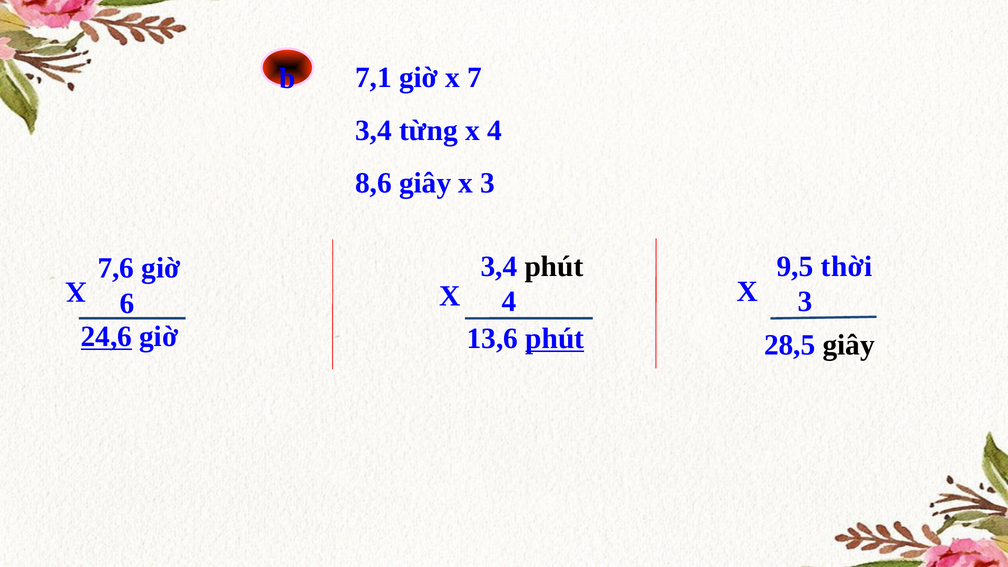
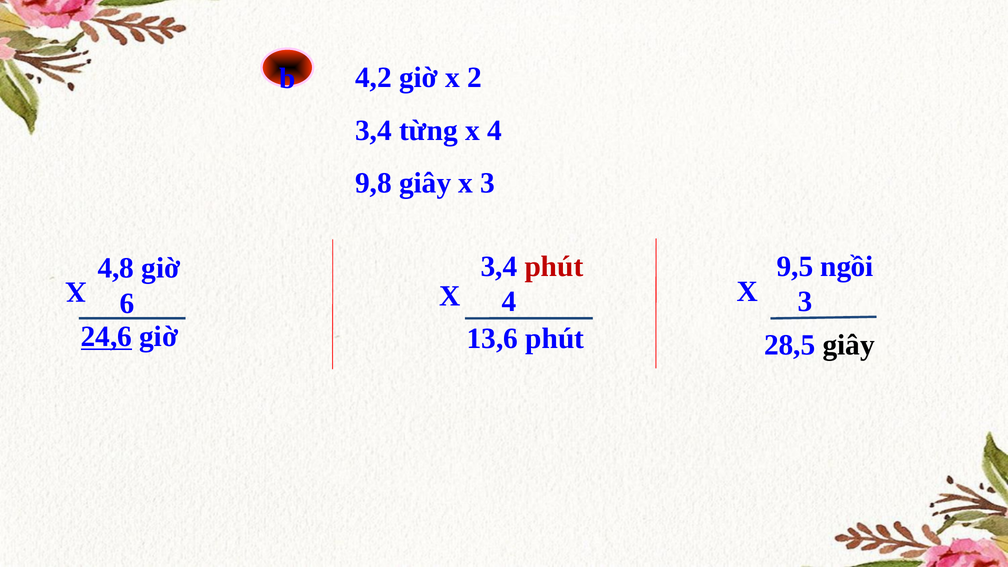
7,1: 7,1 -> 4,2 (373, 77)
7: 7 -> 2 (475, 77)
8,6: 8,6 -> 9,8 (373, 183)
thời: thời -> ngồi (847, 266)
phút colour: black -> red (554, 266)
7,6: 7,6 -> 4,8 (116, 268)
phút underline: present -> none (555, 339)
